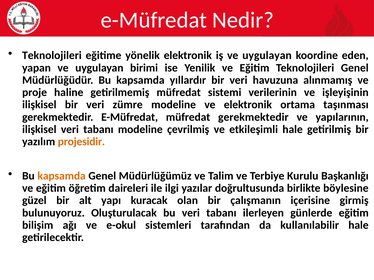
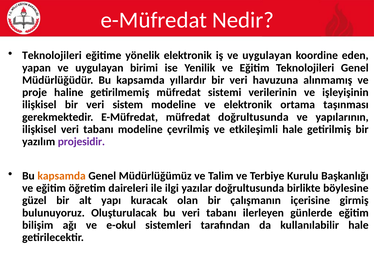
zümre: zümre -> sistem (128, 105)
müfredat gerekmektedir: gerekmektedir -> doğrultusunda (253, 117)
projesidir colour: orange -> purple (81, 142)
